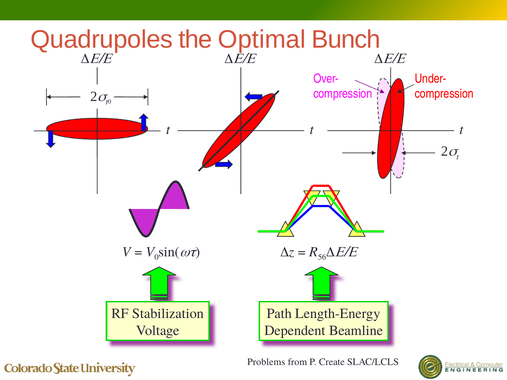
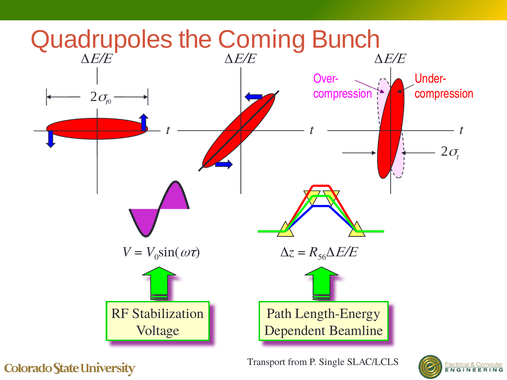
Optimal: Optimal -> Coming (262, 39)
Problems: Problems -> Transport (266, 362)
Create: Create -> Single (332, 362)
